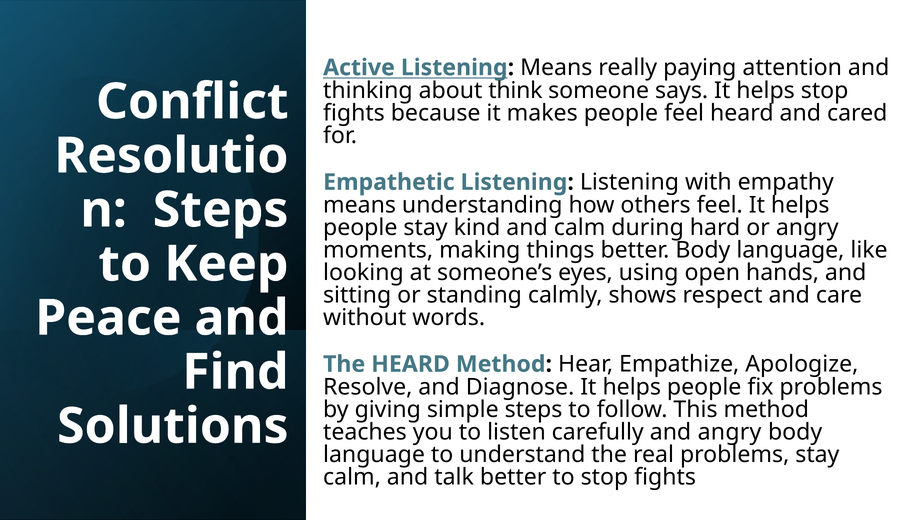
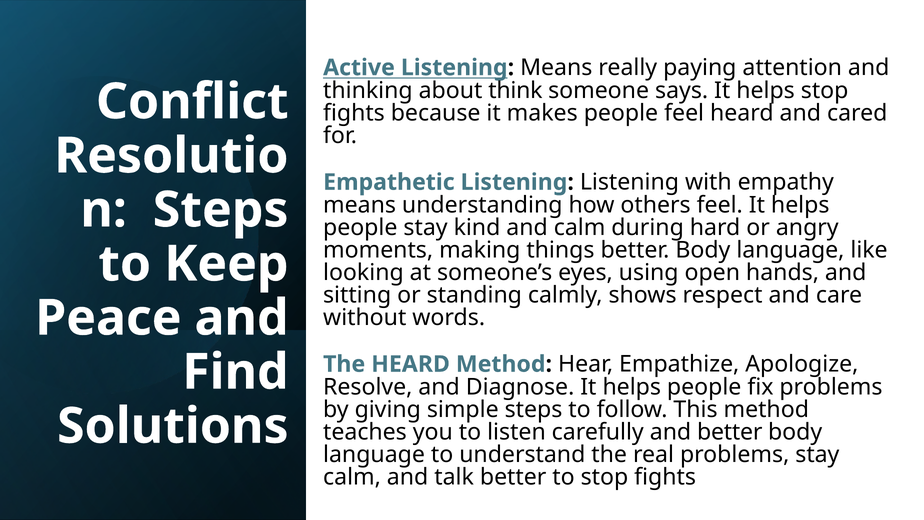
and angry: angry -> better (730, 432)
